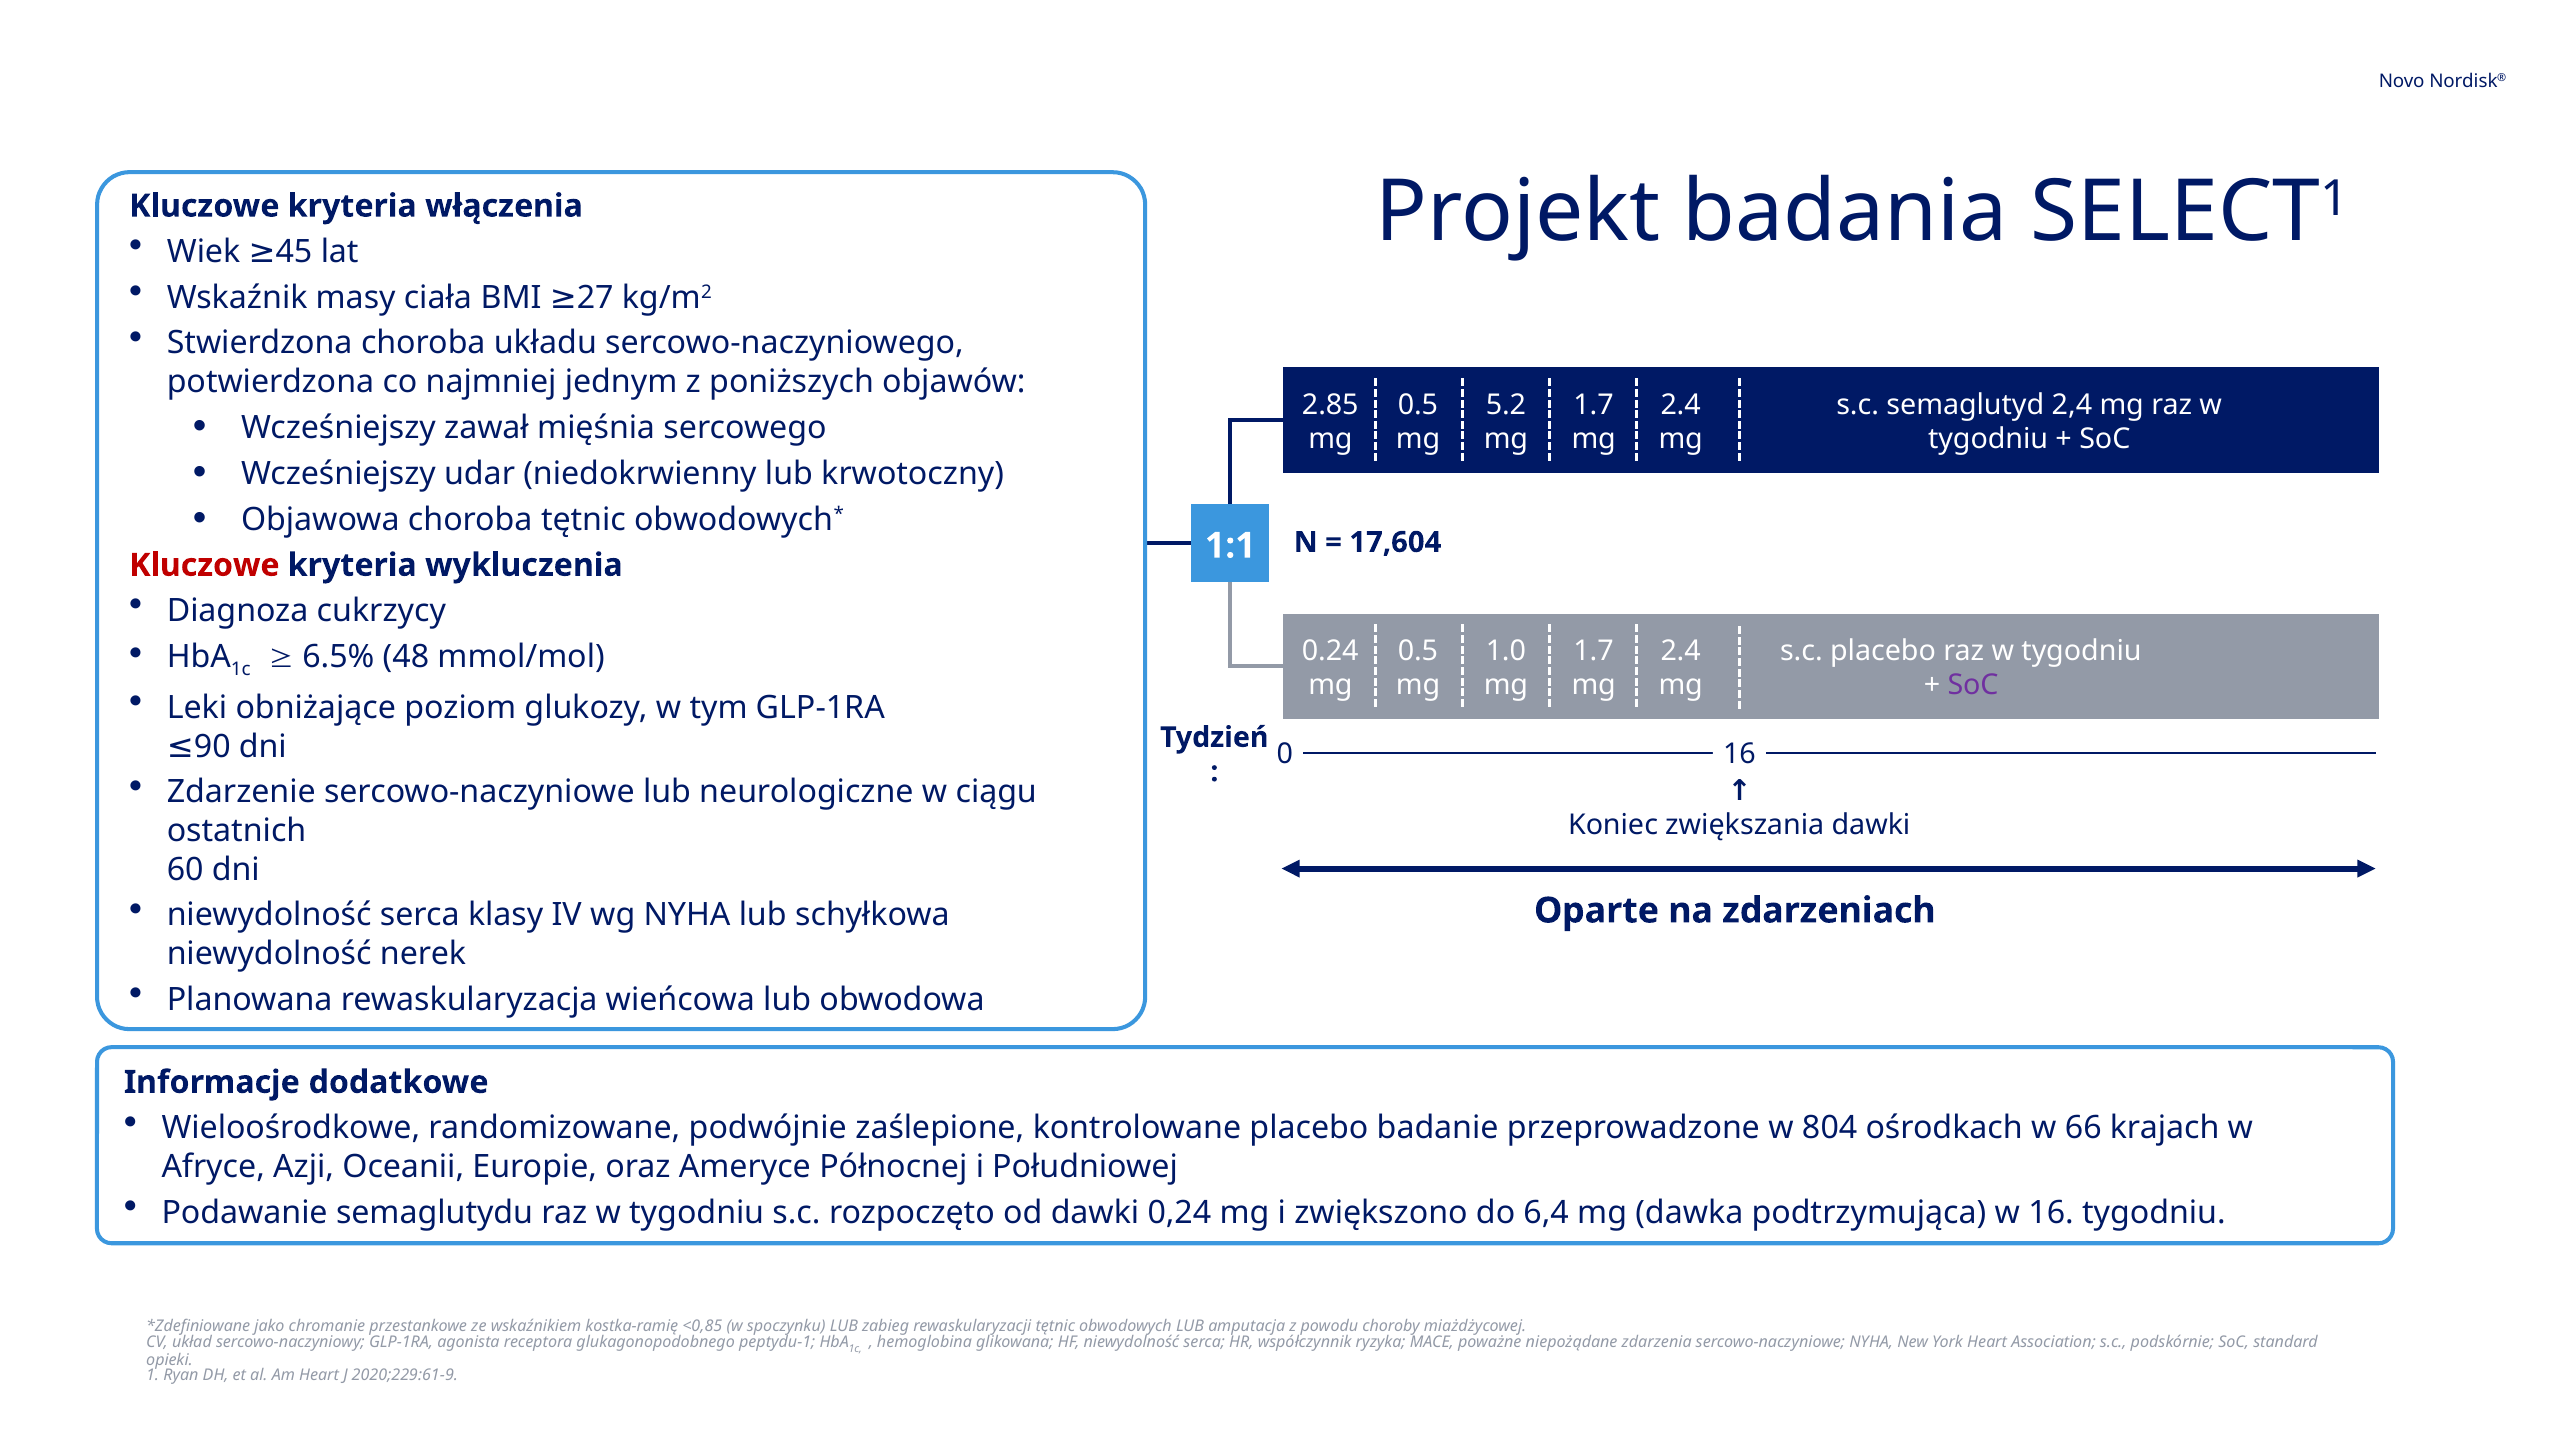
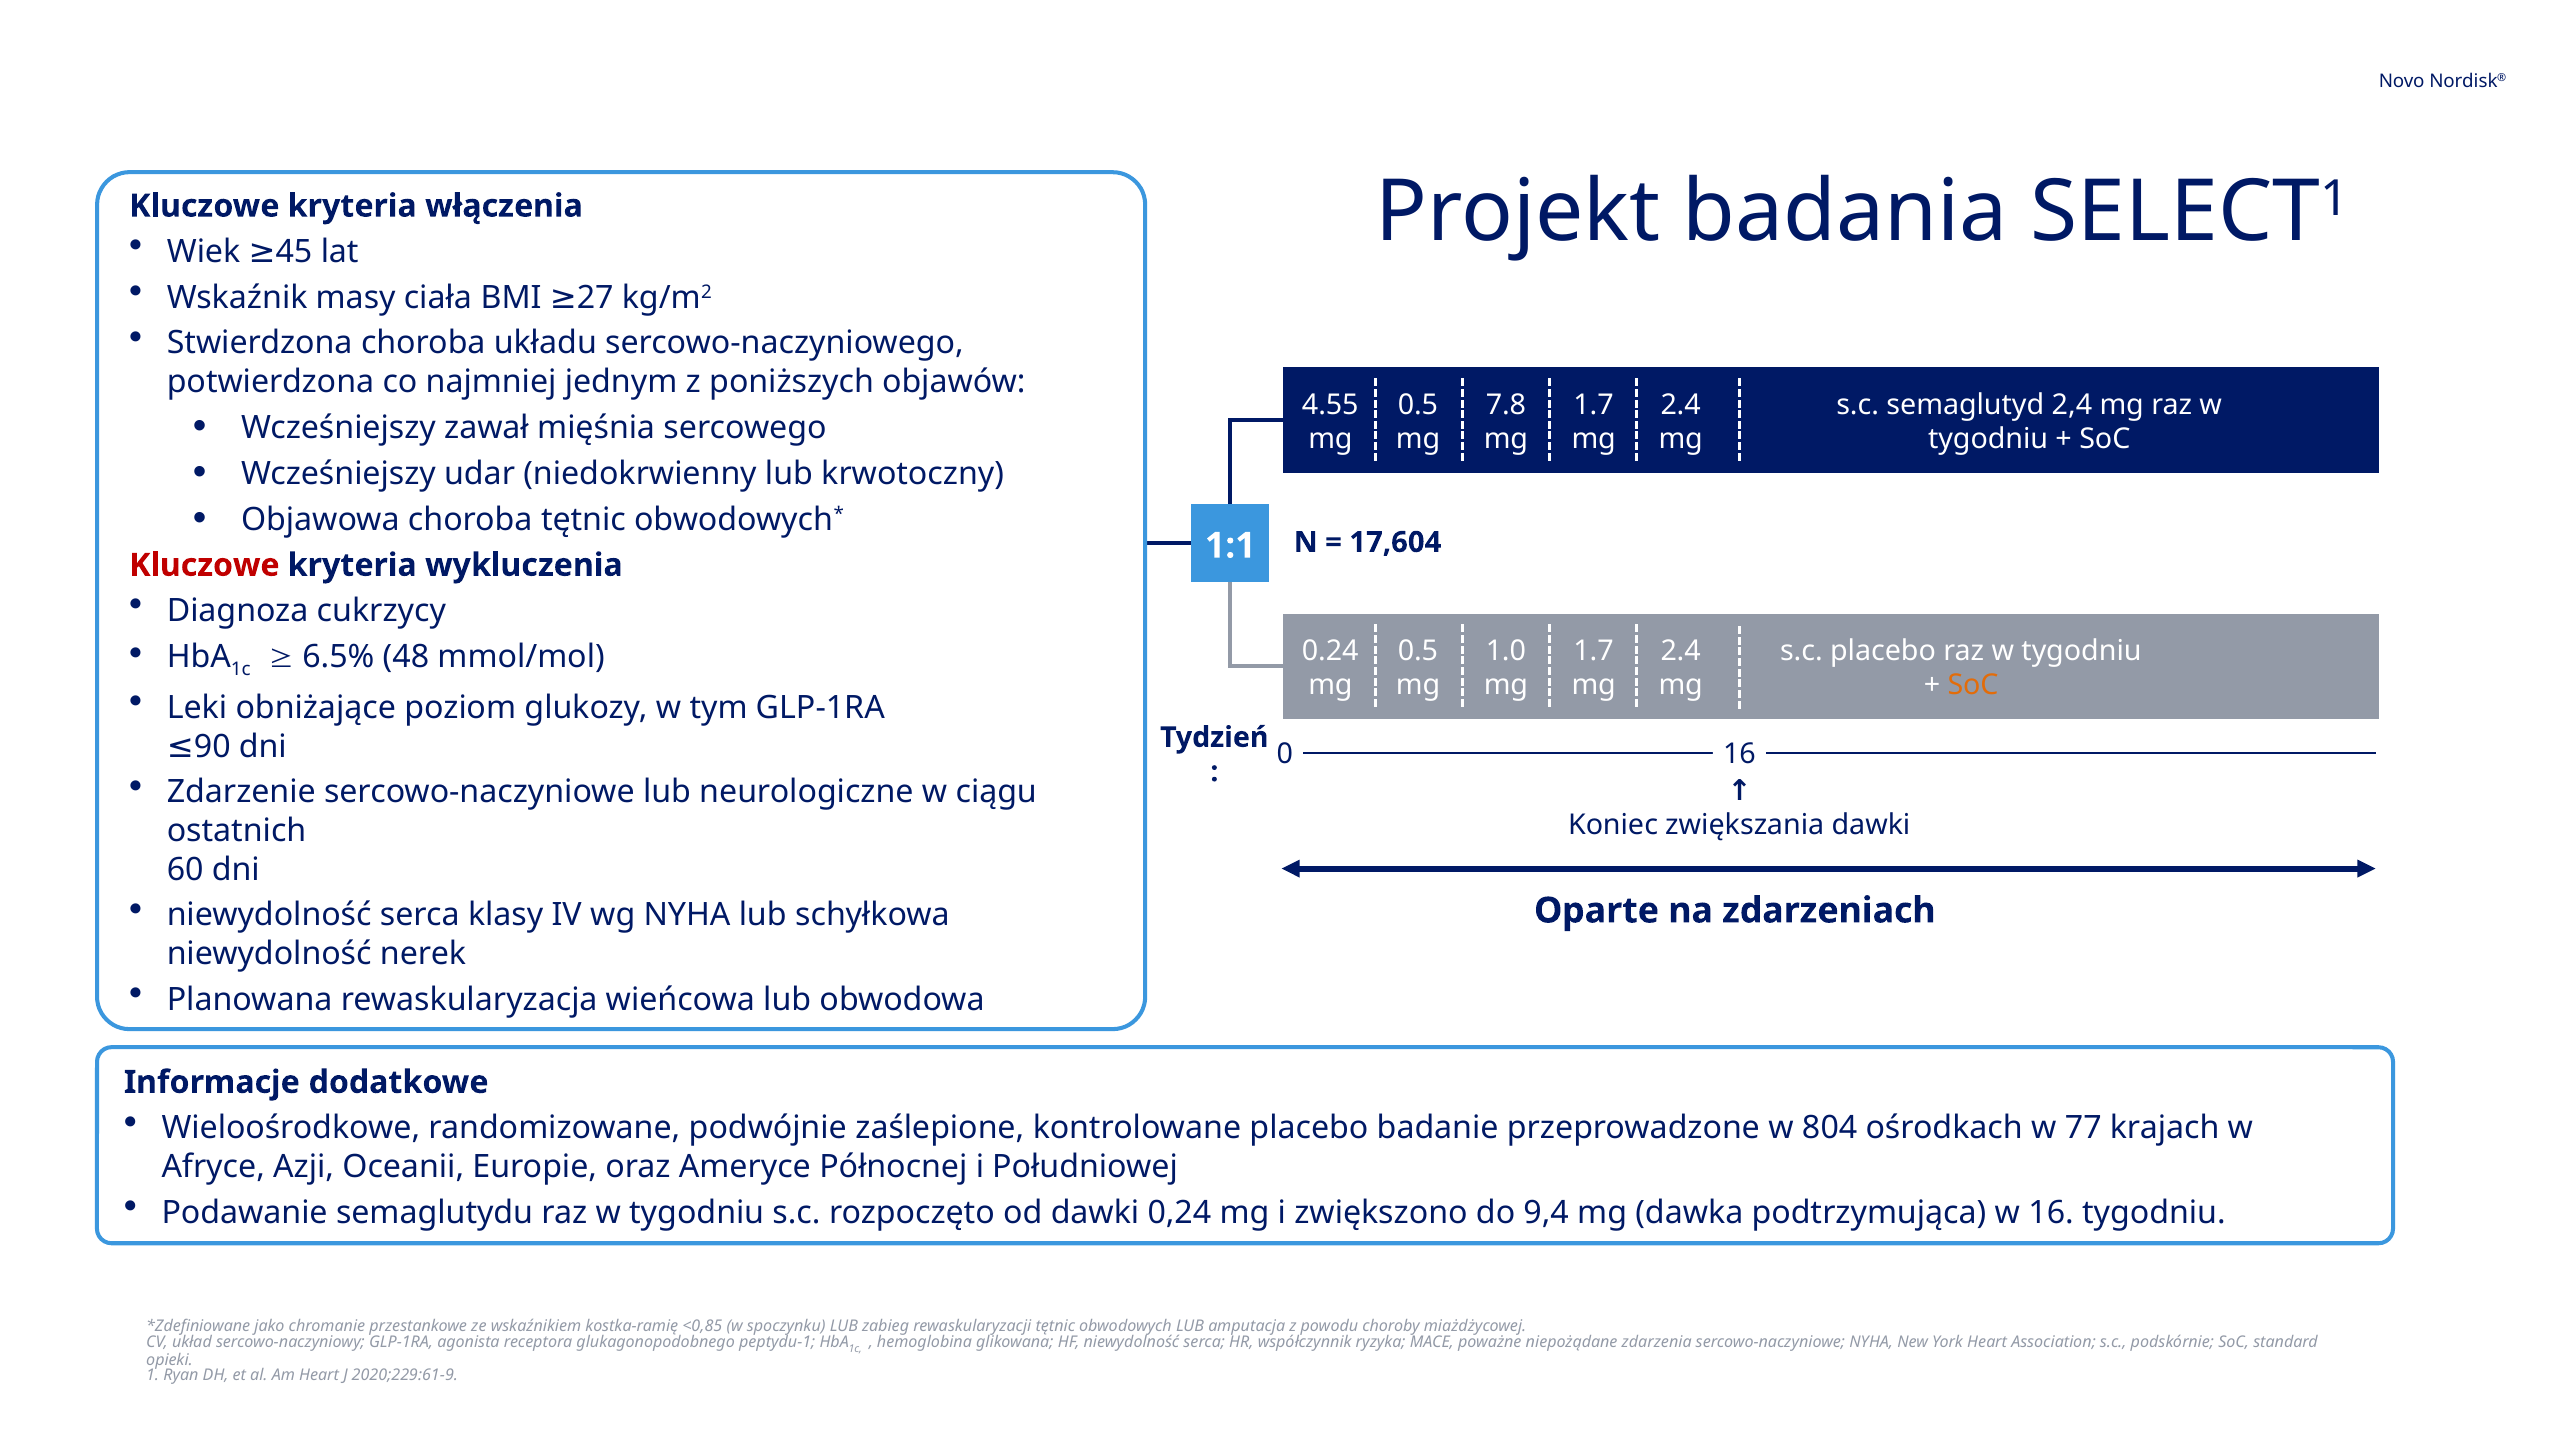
2.85: 2.85 -> 4.55 (1330, 405)
5.2: 5.2 -> 7.8 (1506, 405)
SoC colour: purple -> orange (1973, 685)
66: 66 -> 77 (2083, 1128)
6,4: 6,4 -> 9,4 (1546, 1212)
